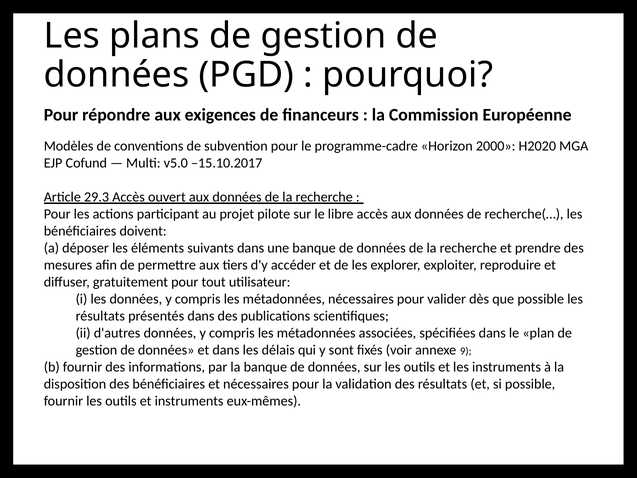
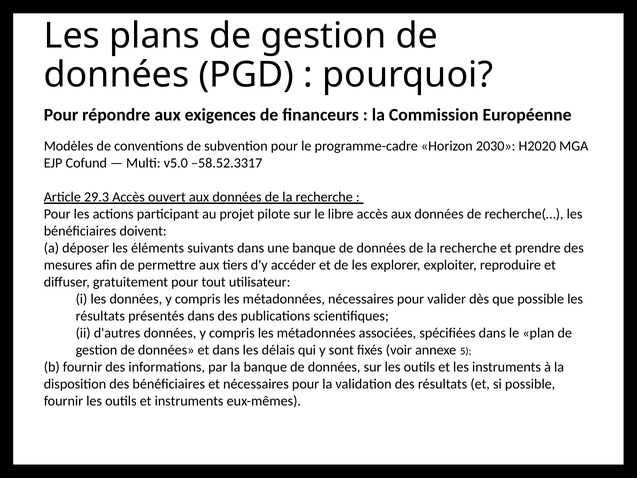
2000: 2000 -> 2030 (496, 146)
–15.10.2017: –15.10.2017 -> –58.52.3317 (227, 163)
9: 9 -> 5 (466, 351)
